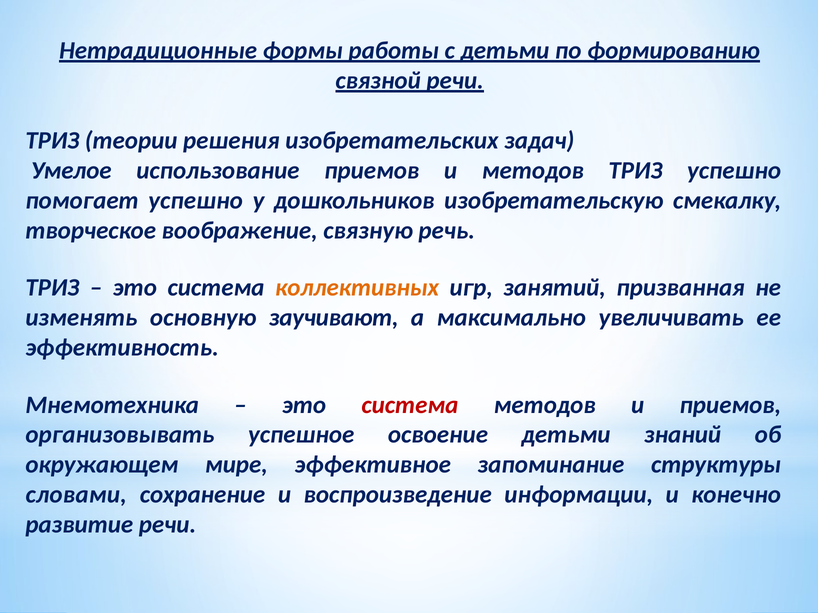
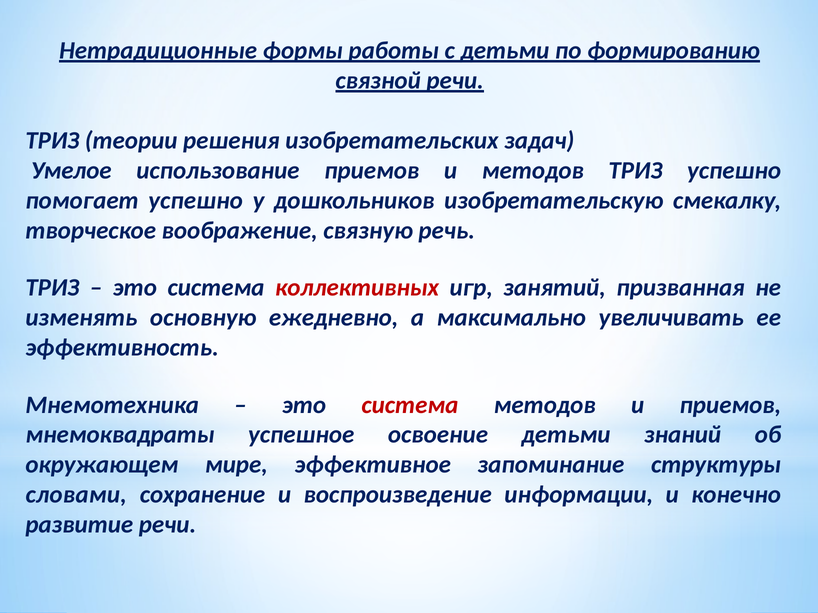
коллективных colour: orange -> red (357, 288)
заучивают: заучивают -> ежедневно (334, 318)
организовывать: организовывать -> мнемоквадраты (120, 435)
